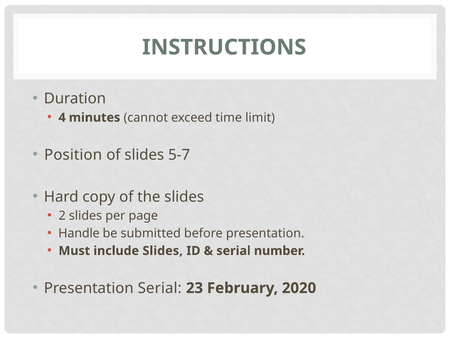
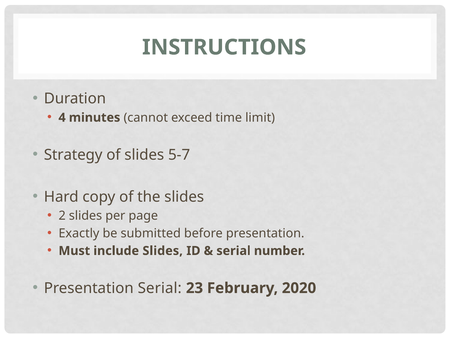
Position: Position -> Strategy (73, 155)
Handle: Handle -> Exactly (79, 233)
